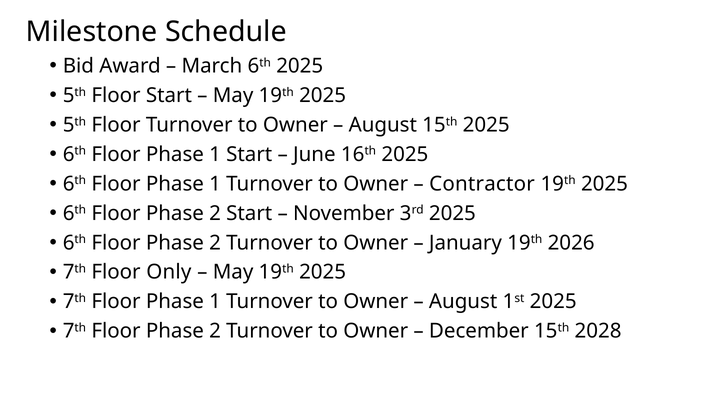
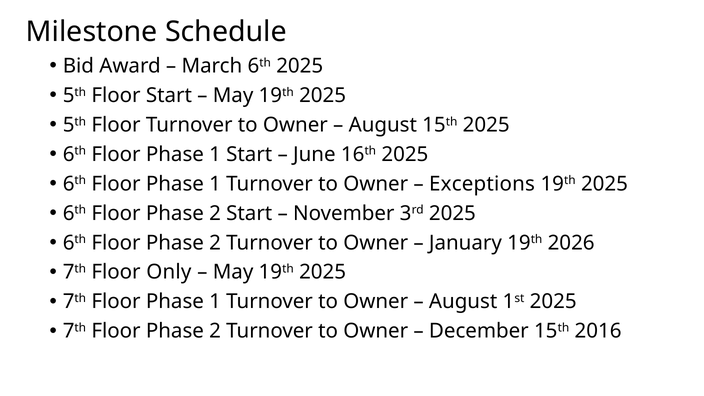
Contractor: Contractor -> Exceptions (482, 184)
2028: 2028 -> 2016 (598, 331)
